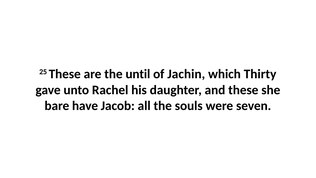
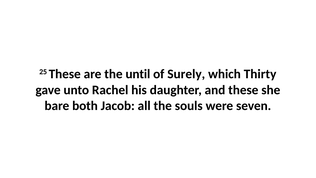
Jachin: Jachin -> Surely (186, 74)
have: have -> both (85, 106)
